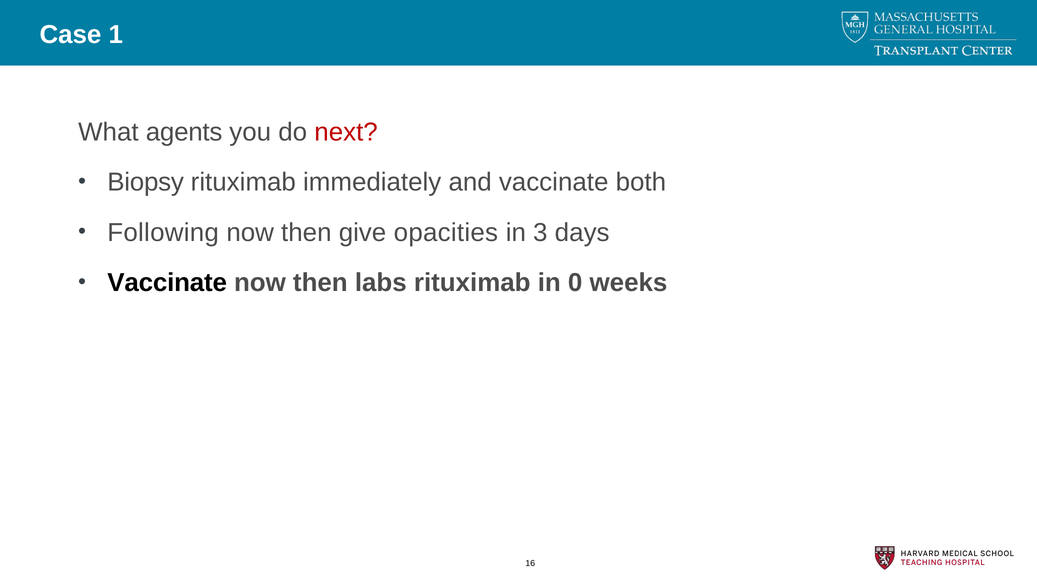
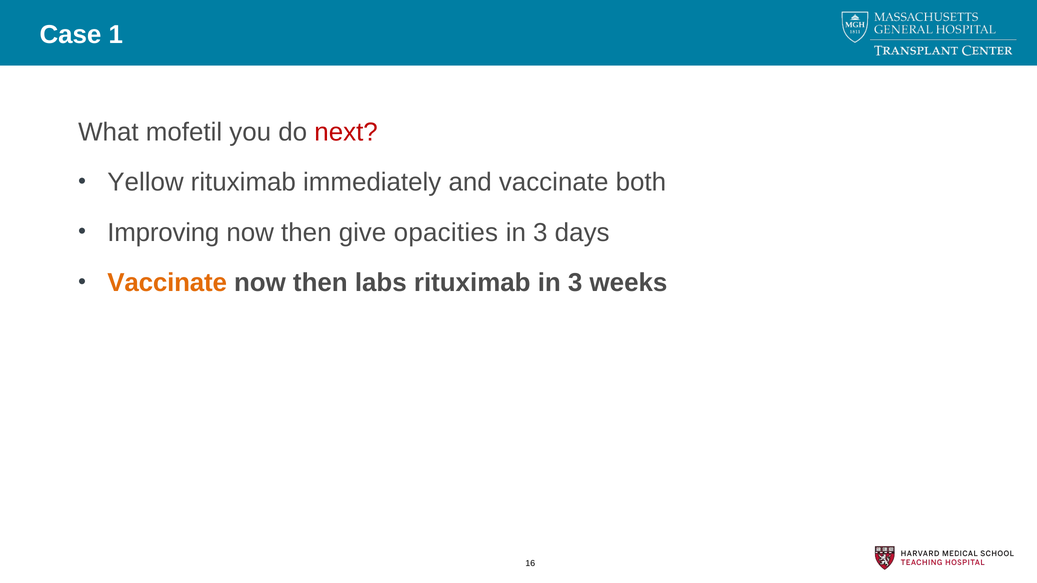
agents: agents -> mofetil (184, 132)
Biopsy: Biopsy -> Yellow (145, 183)
Following: Following -> Improving (163, 233)
Vaccinate colour: black -> orange (167, 283)
rituximab in 0: 0 -> 3 (575, 283)
